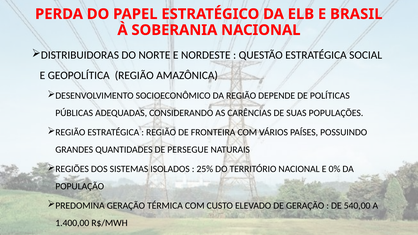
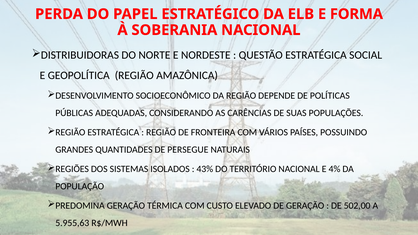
BRASIL: BRASIL -> FORMA (356, 14)
25%: 25% -> 43% (205, 169)
0%: 0% -> 4% (334, 169)
540,00: 540,00 -> 502,00 (357, 206)
1.400,00: 1.400,00 -> 5.955,63 (72, 223)
